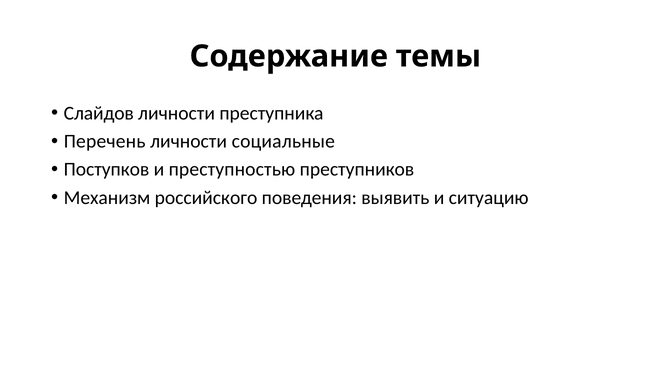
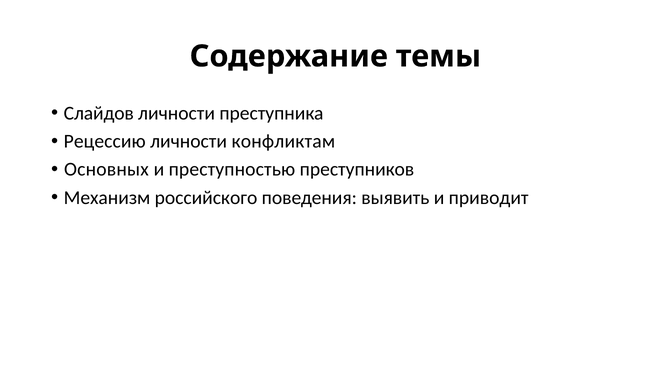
Перечень: Перечень -> Рецессию (105, 142)
социальные: социальные -> конфликтам (283, 142)
Поступков: Поступков -> Основных (106, 170)
ситуацию: ситуацию -> приводит (489, 198)
